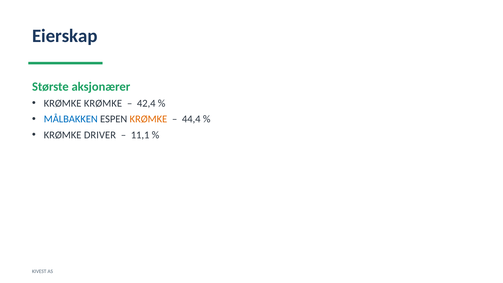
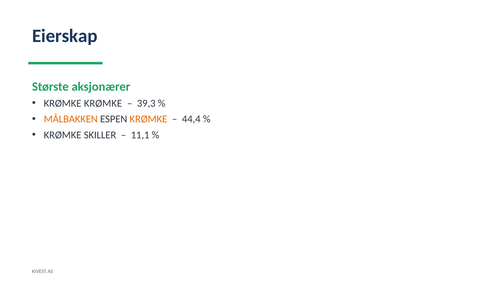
42,4: 42,4 -> 39,3 (146, 103)
MÅLBAKKEN colour: blue -> orange (71, 119)
DRIVER: DRIVER -> SKILLER (100, 135)
